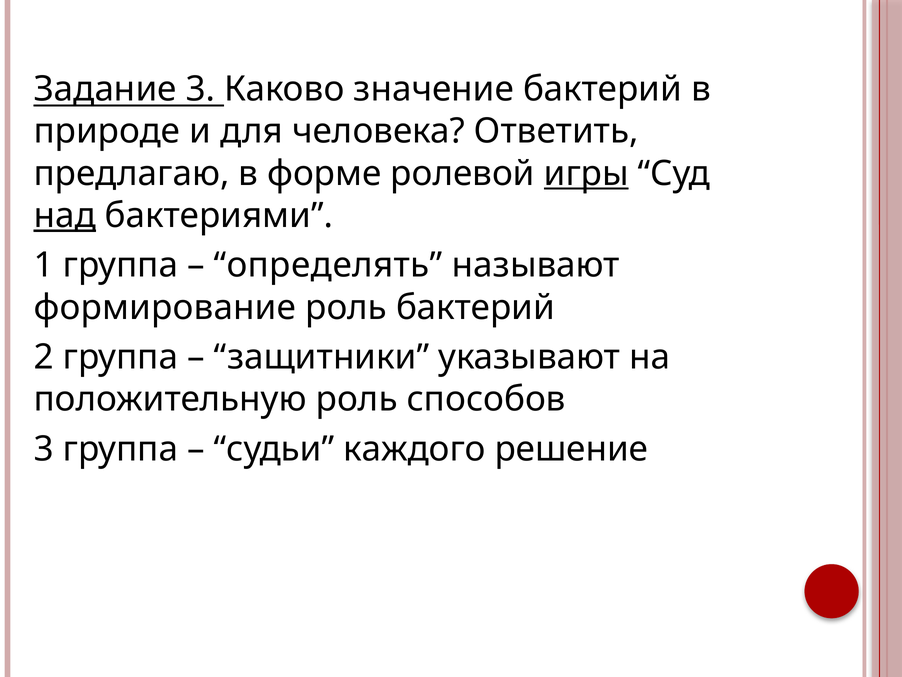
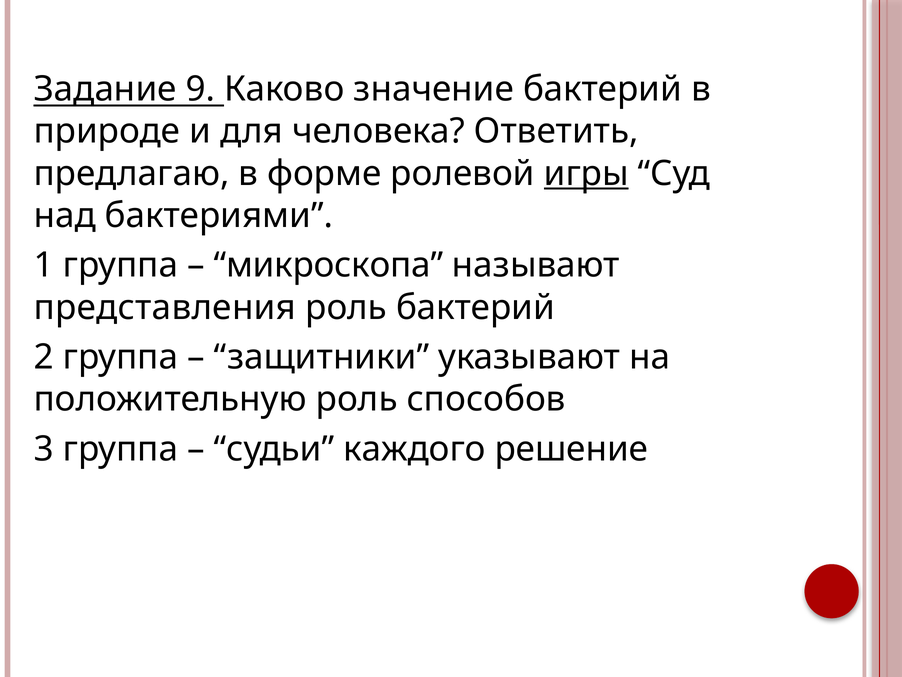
Задание 3: 3 -> 9 (200, 89)
над underline: present -> none (65, 216)
определять: определять -> микроскопа (328, 265)
формирование: формирование -> представления (165, 307)
